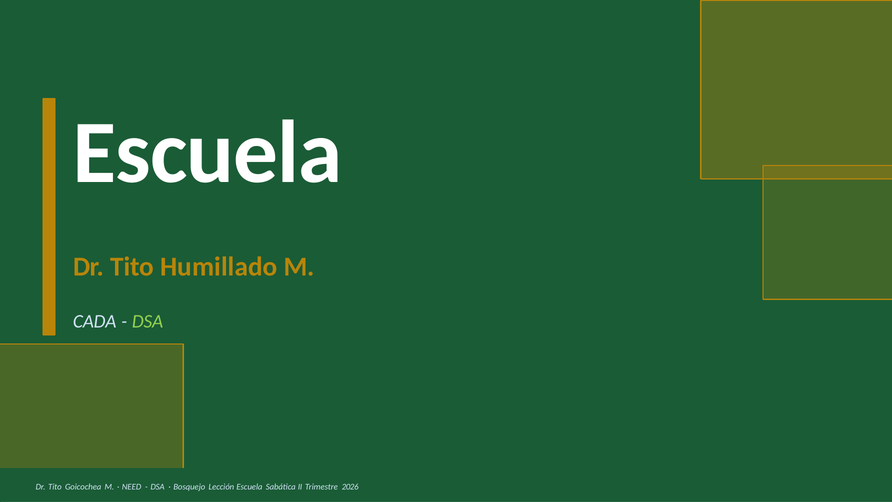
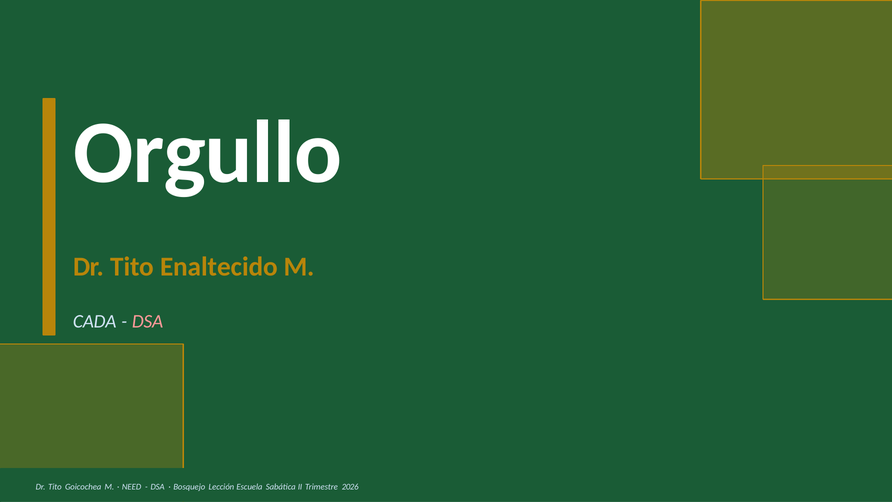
Escuela: Escuela -> Orgullo (208, 153)
Humillado: Humillado -> Enaltecido (219, 267)
DSA colour: light green -> pink (148, 321)
